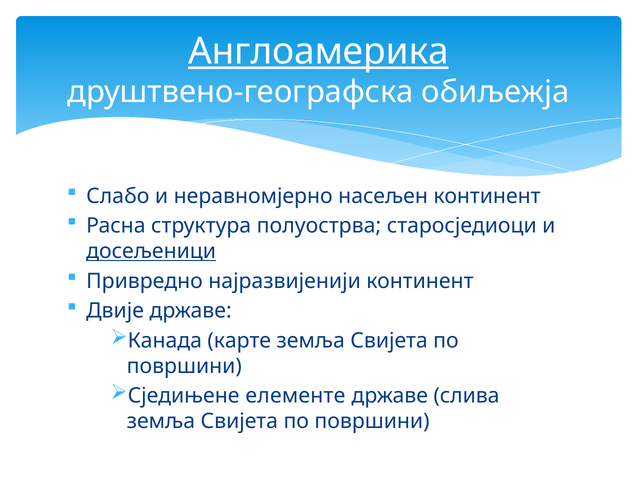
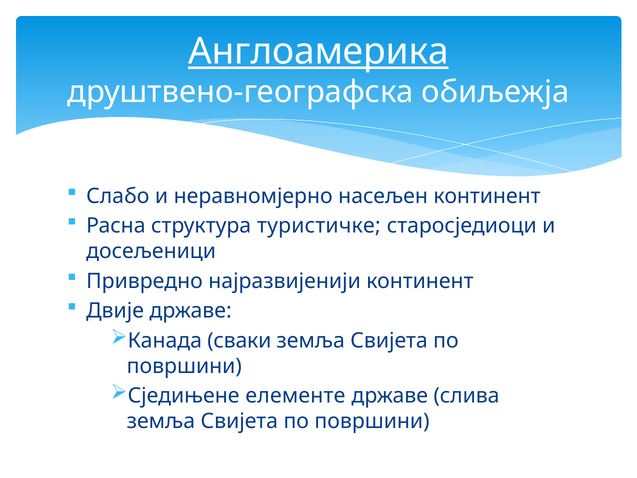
полуострва: полуострва -> туристичке (319, 226)
досељеници underline: present -> none (151, 251)
карте: карте -> сваки (239, 340)
